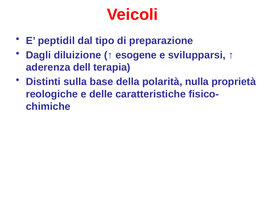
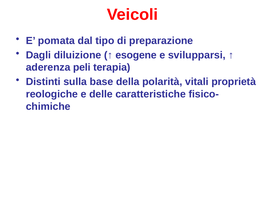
peptidil: peptidil -> pomata (56, 41)
dell: dell -> peli (82, 68)
nulla: nulla -> vitali (197, 82)
